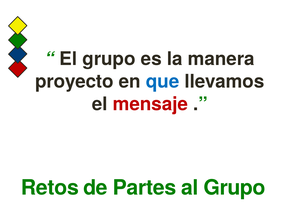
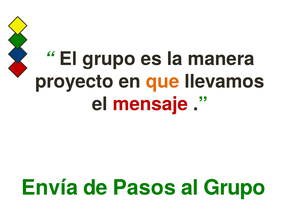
que colour: blue -> orange (163, 81)
Retos: Retos -> Envía (50, 187)
Partes: Partes -> Pasos (144, 187)
